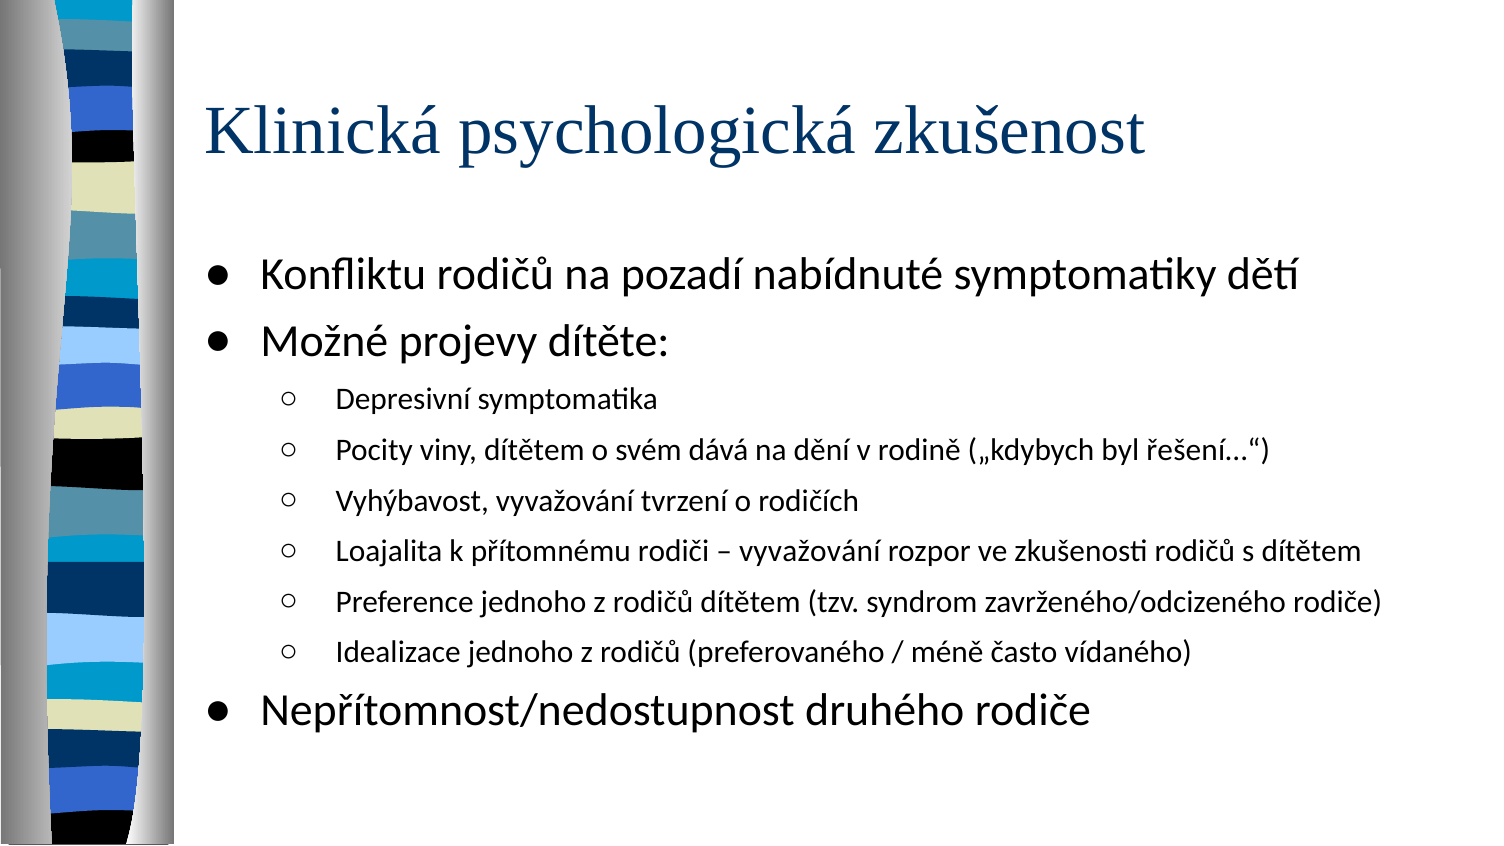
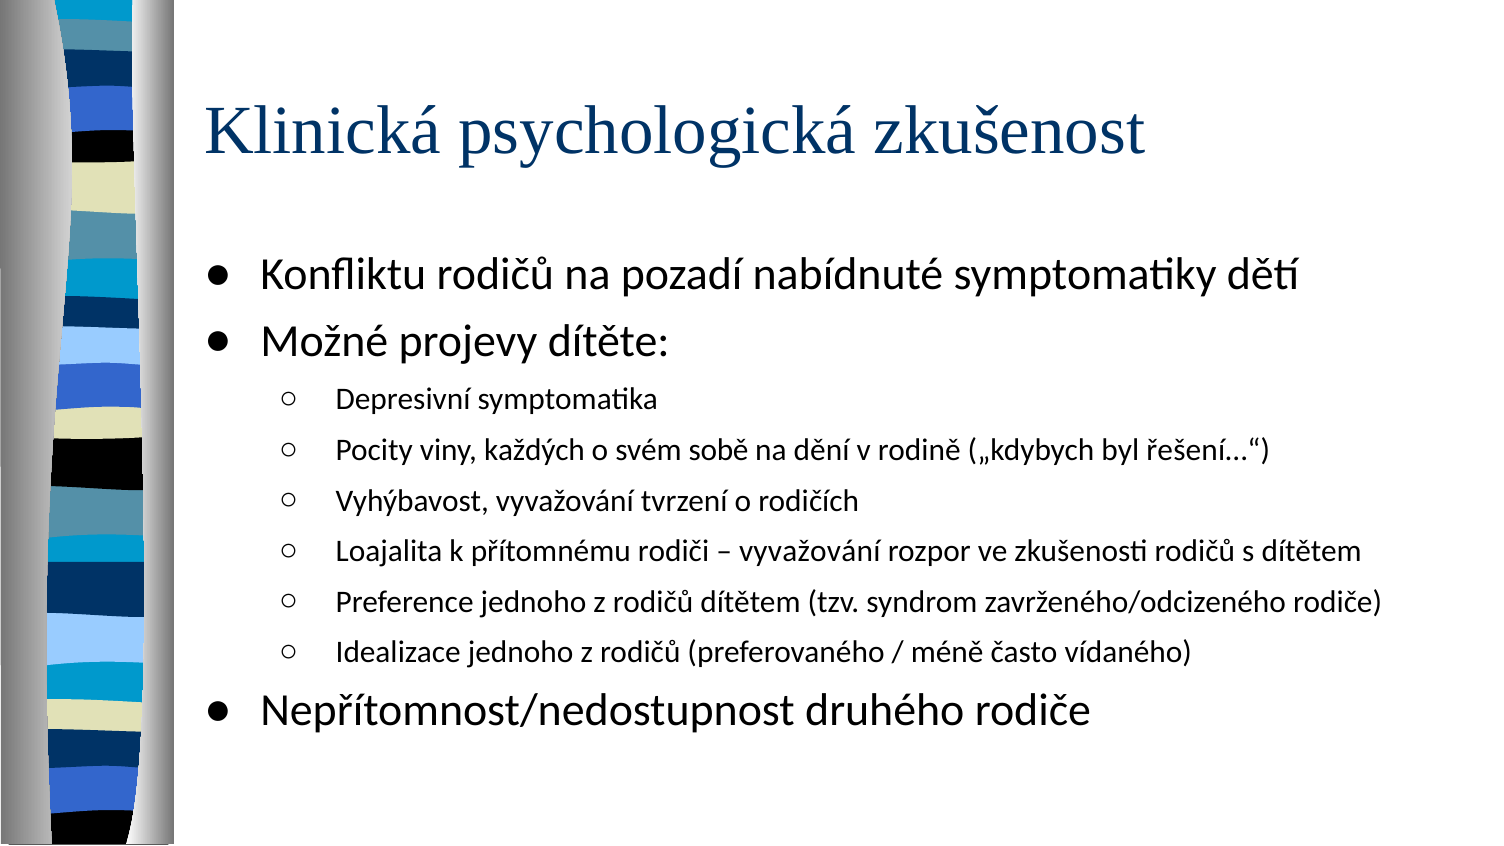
viny dítětem: dítětem -> každých (534, 450)
dává: dává -> sobě (719, 450)
